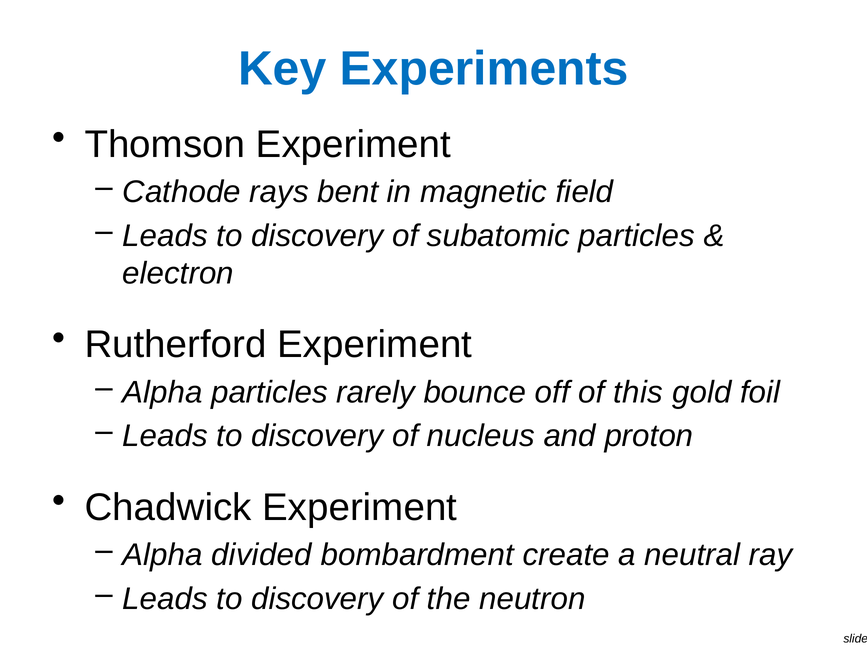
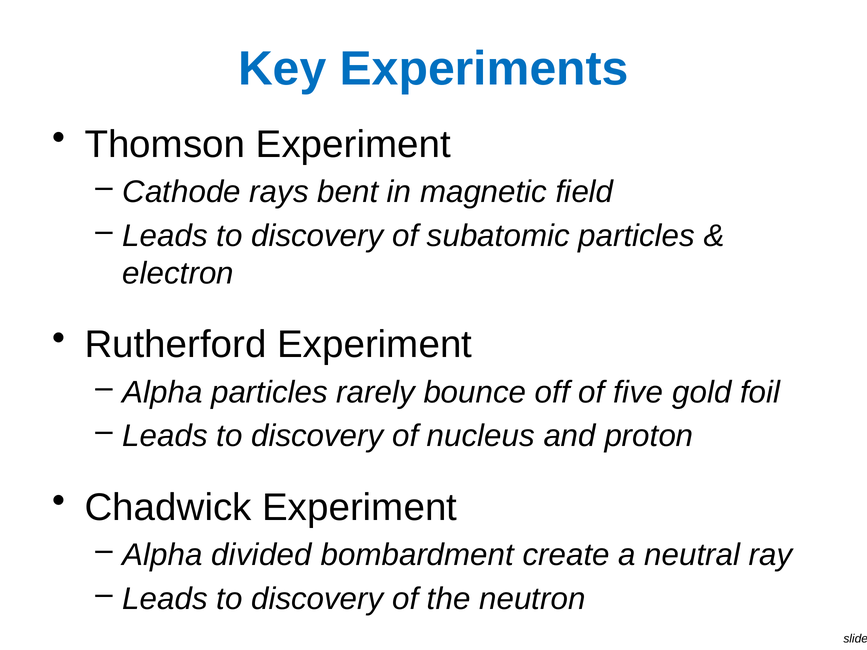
this: this -> five (638, 392)
